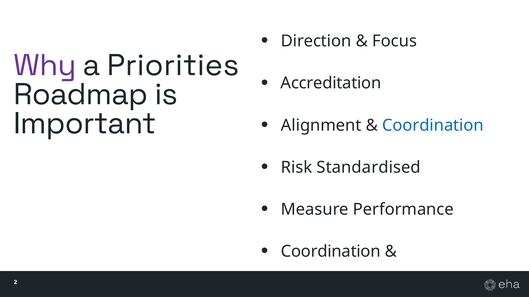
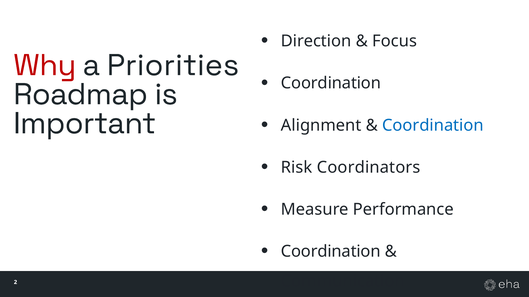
Why colour: purple -> red (45, 65)
Accreditation: Accreditation -> Coordination (331, 83)
Standardised: Standardised -> Coordinators (369, 168)
